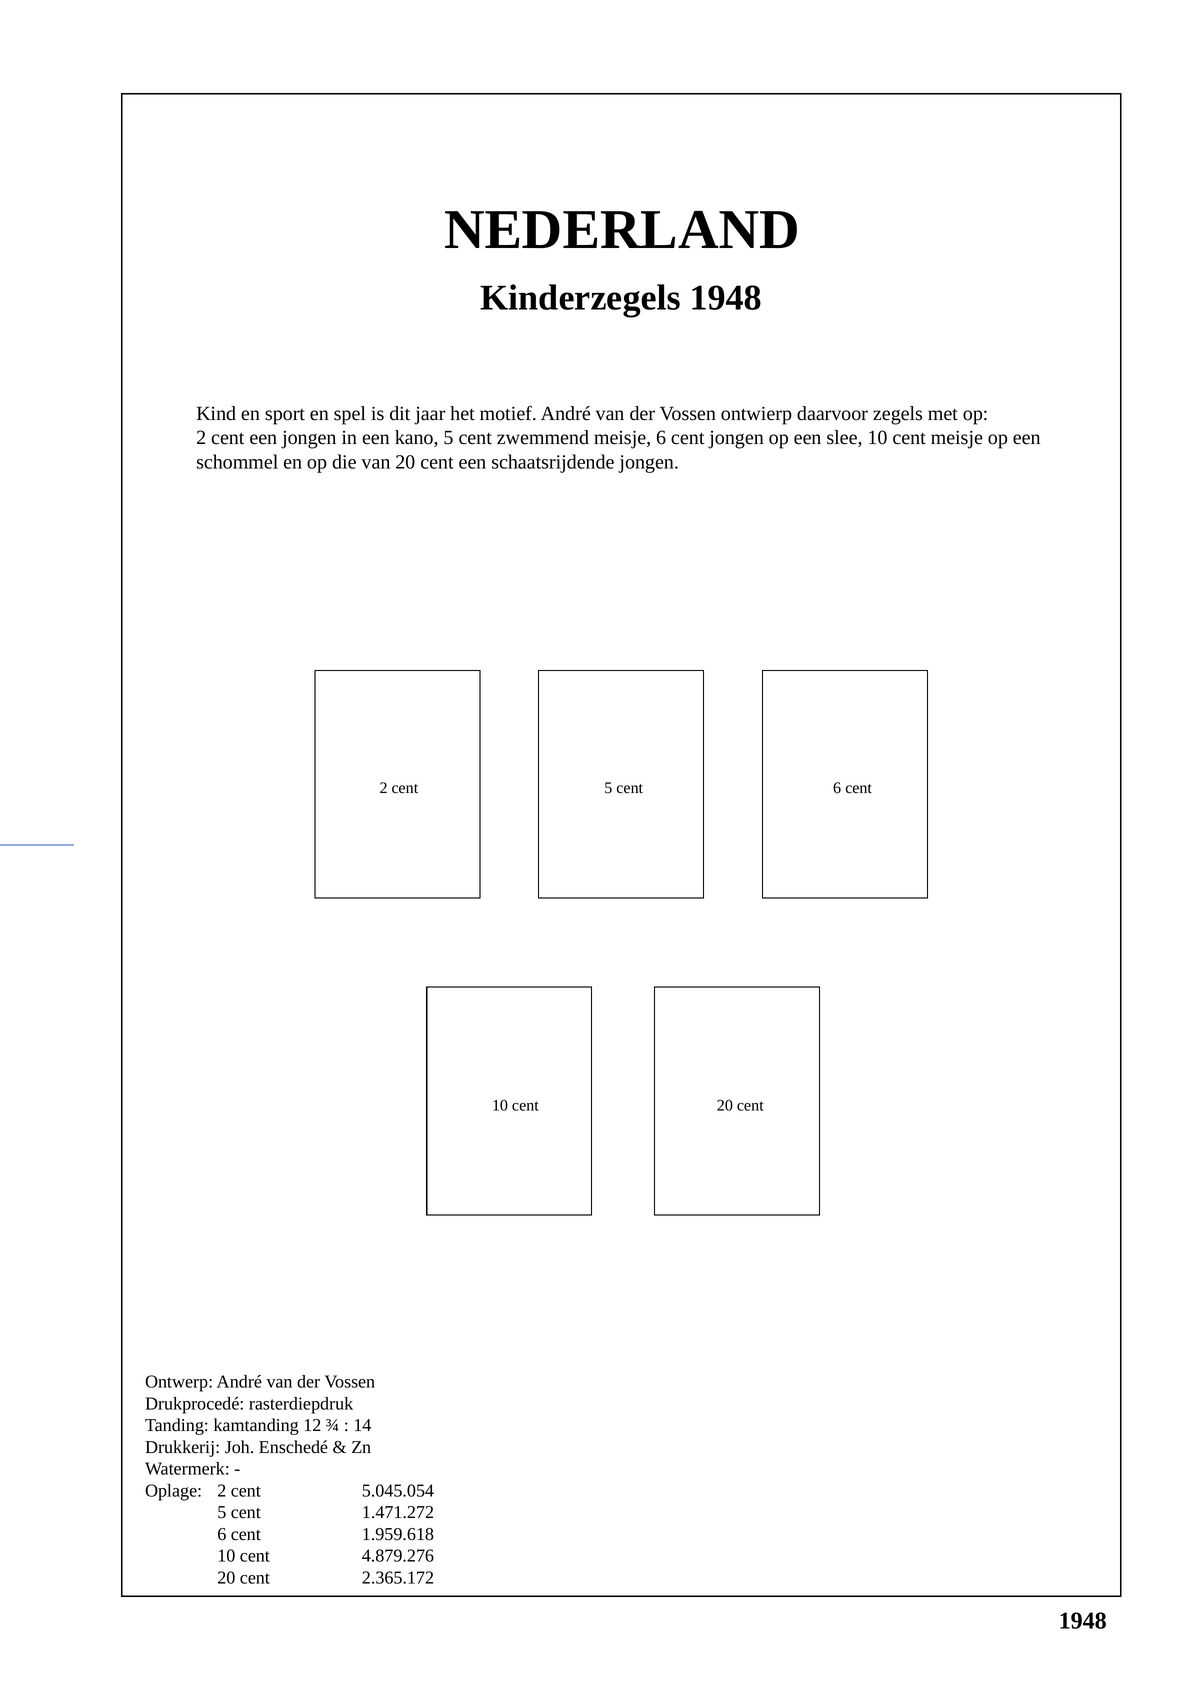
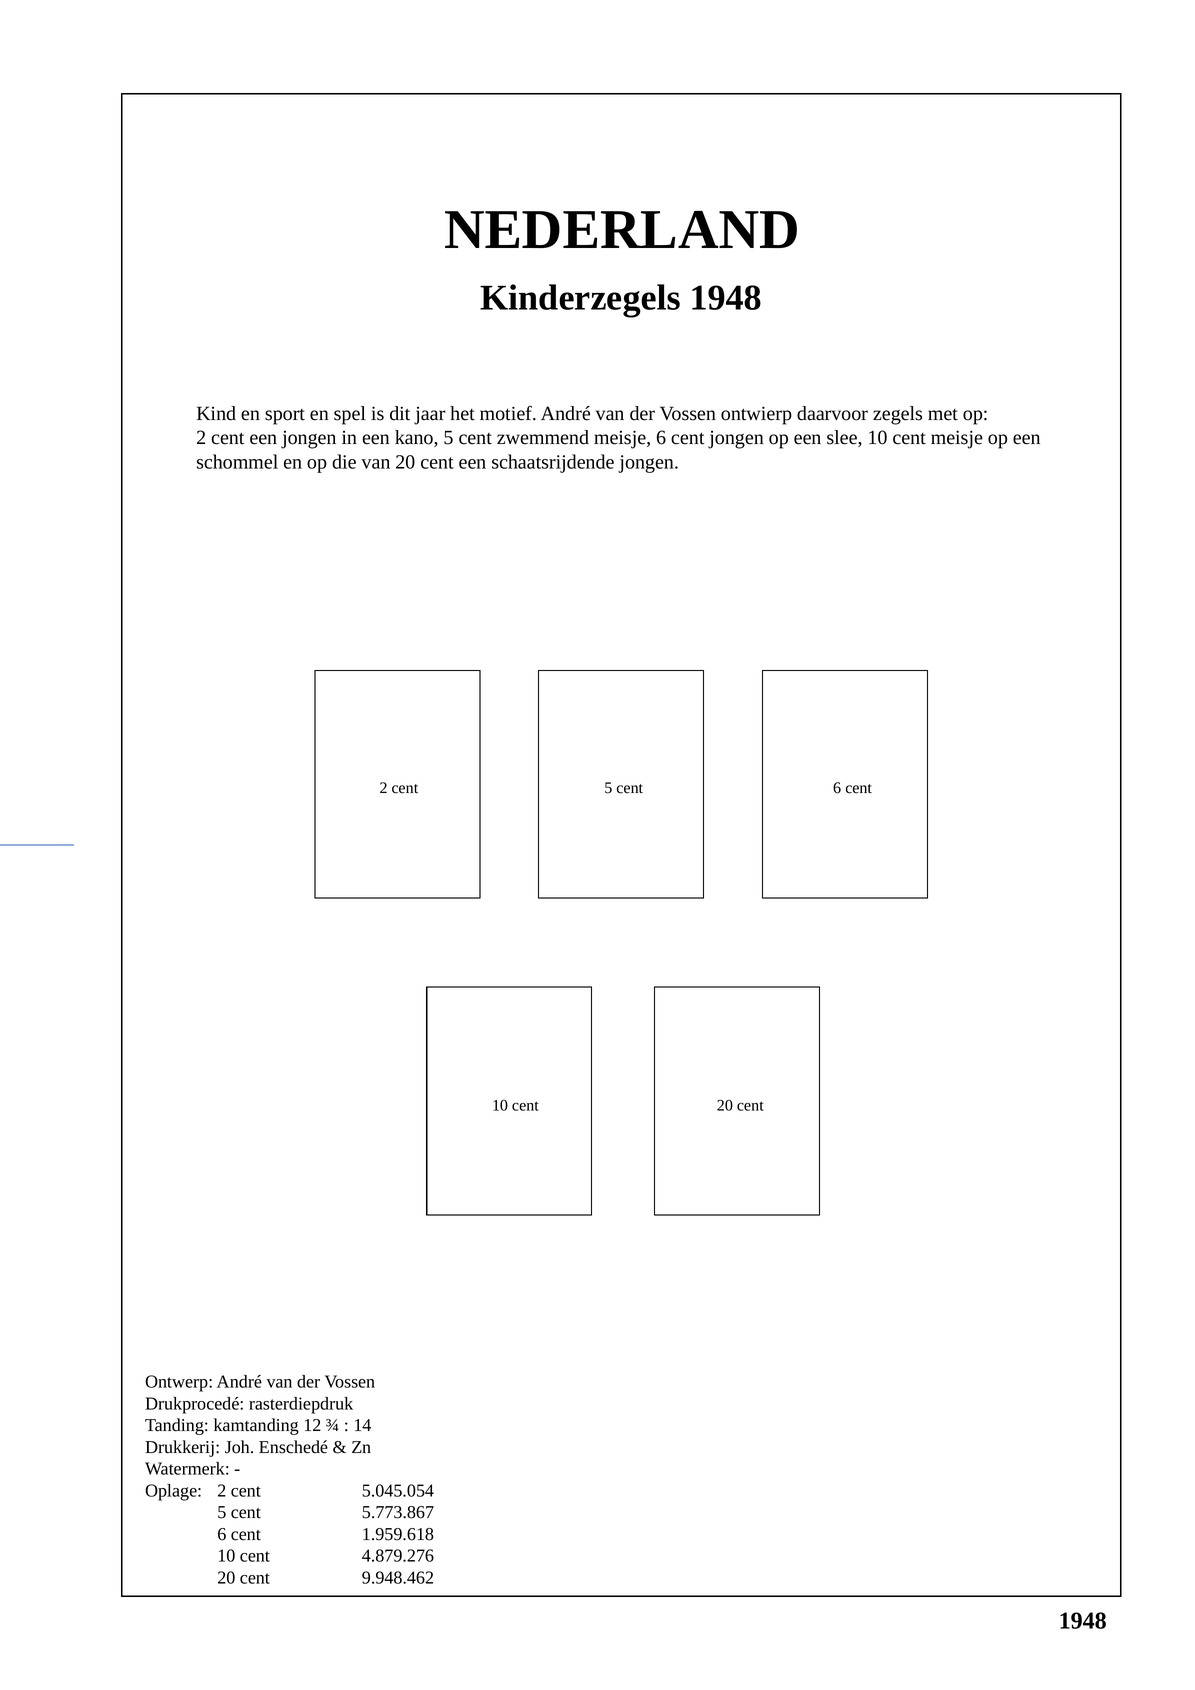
1.471.272: 1.471.272 -> 5.773.867 (398, 1512)
2.365.172: 2.365.172 -> 9.948.462 (398, 1578)
